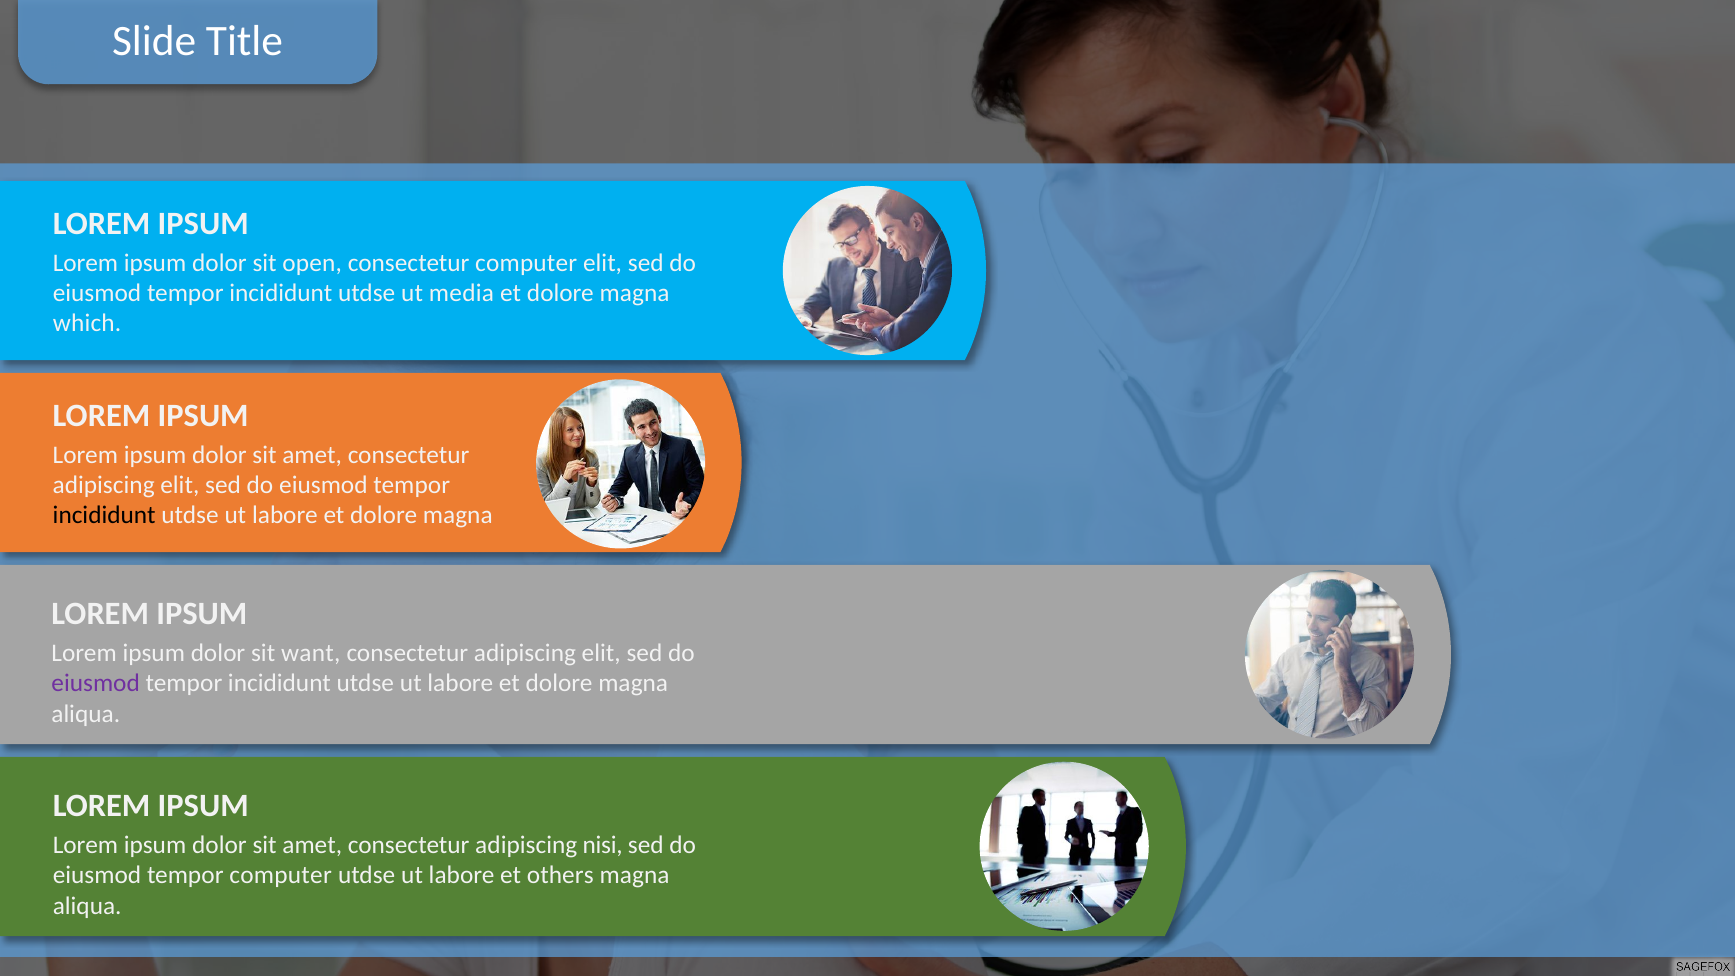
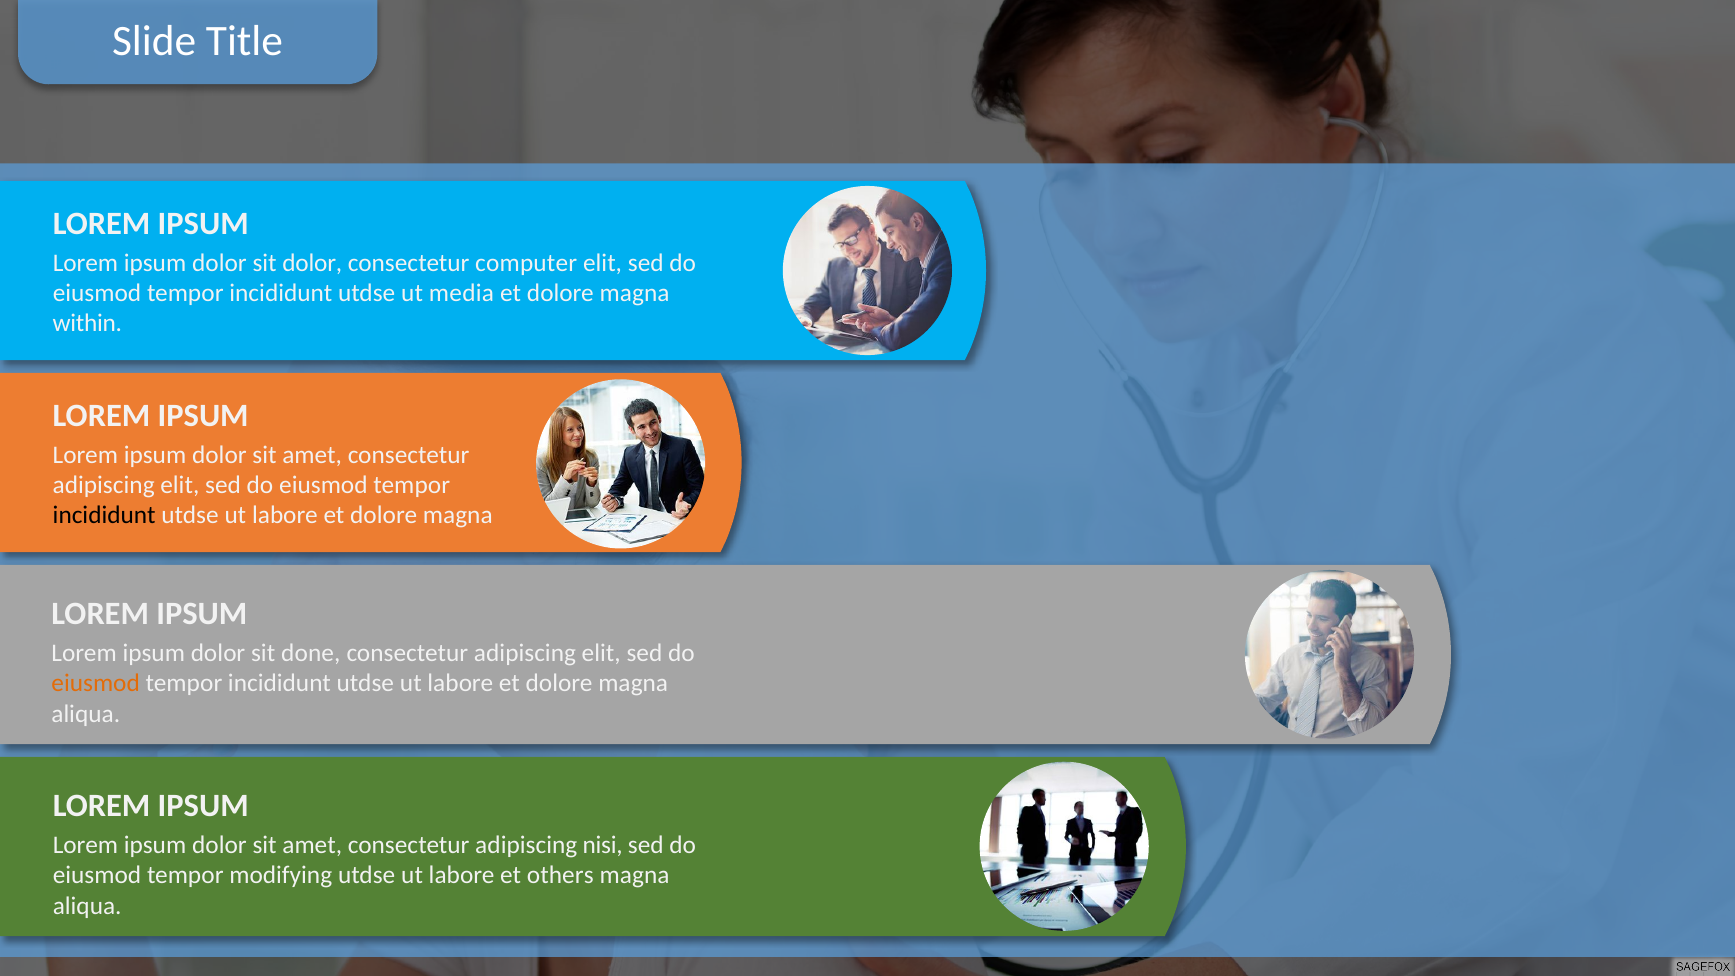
sit open: open -> dolor (312, 263)
which: which -> within (87, 323)
want: want -> done (311, 653)
eiusmod colour: purple -> orange (96, 683)
tempor computer: computer -> modifying (281, 876)
